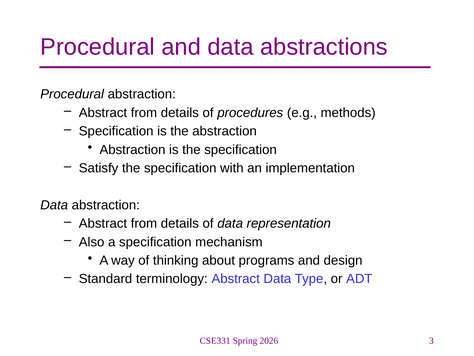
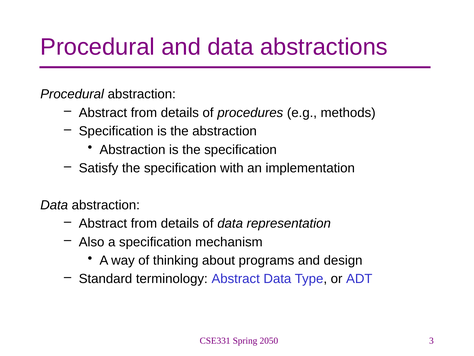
2026: 2026 -> 2050 (269, 340)
